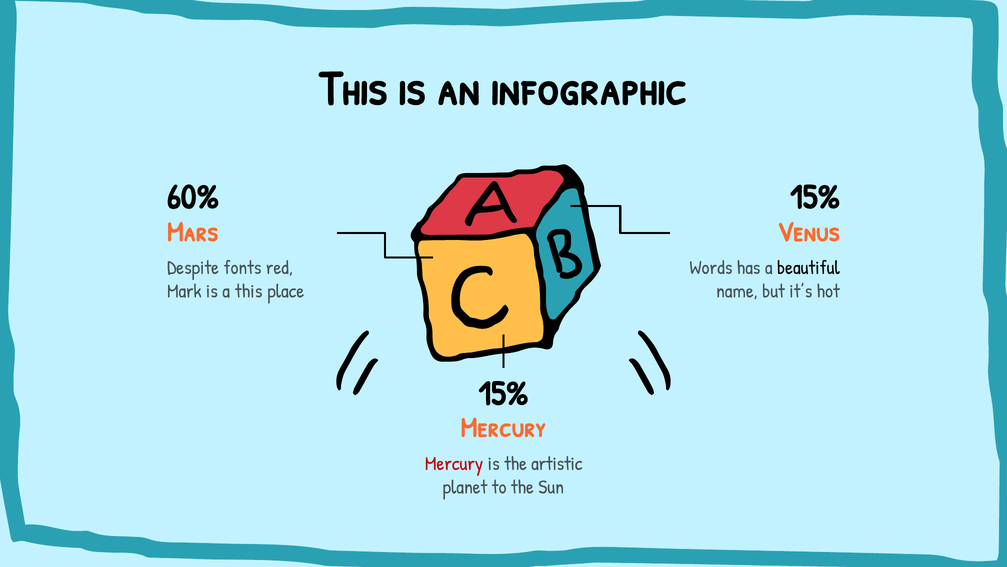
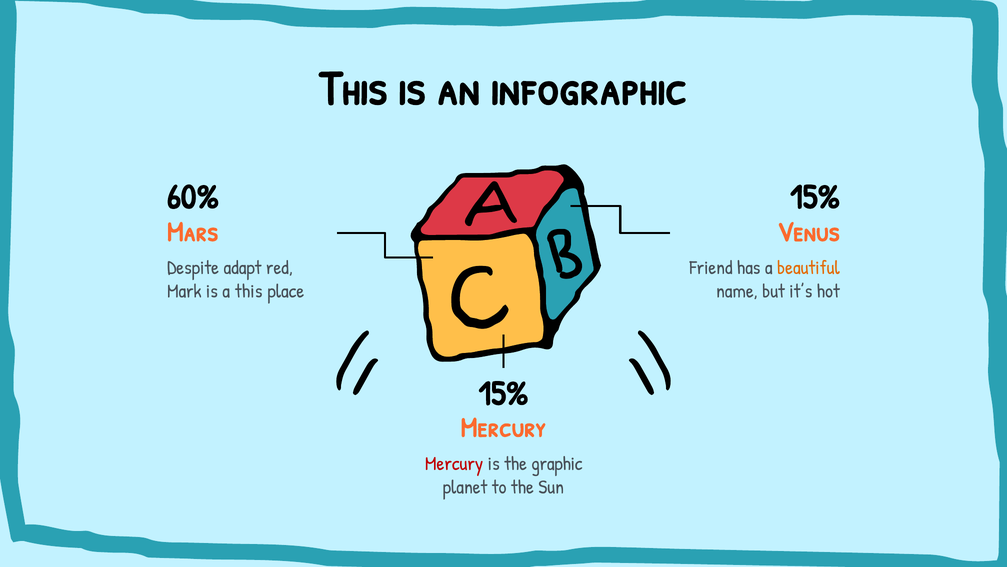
fonts: fonts -> adapt (243, 268)
Words: Words -> Friend (711, 268)
beautiful colour: black -> orange (808, 268)
artistic: artistic -> graphic (557, 463)
